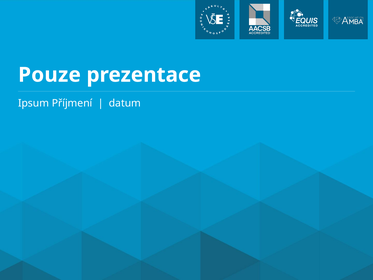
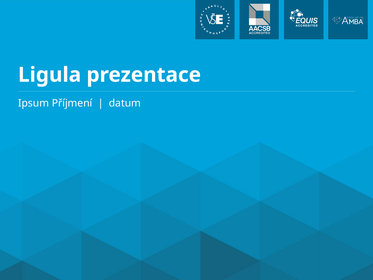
Pouze: Pouze -> Ligula (50, 75)
